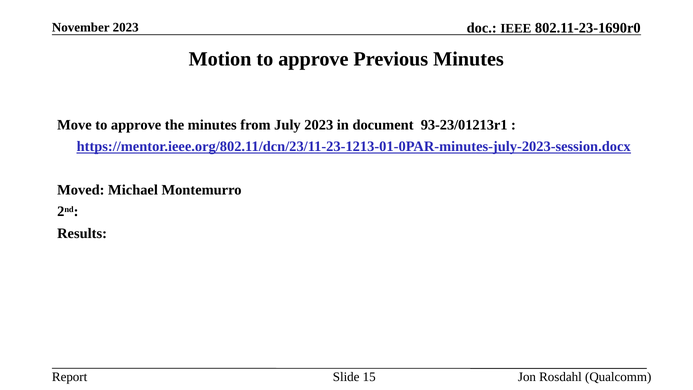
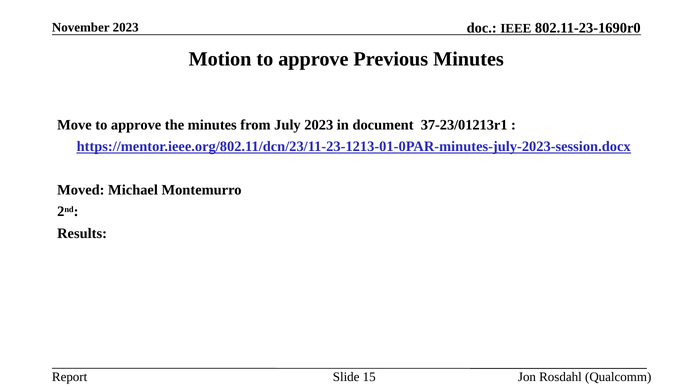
93-23/01213r1: 93-23/01213r1 -> 37-23/01213r1 (464, 125)
